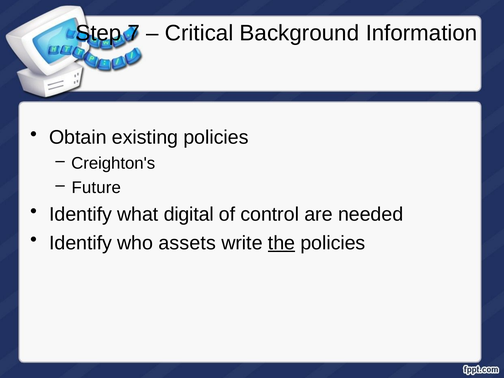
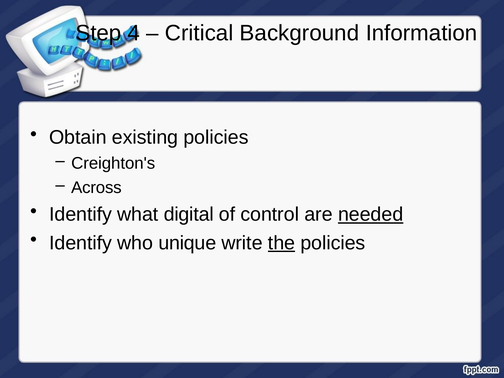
7: 7 -> 4 (134, 33)
Future: Future -> Across (96, 188)
needed underline: none -> present (371, 215)
assets: assets -> unique (187, 243)
